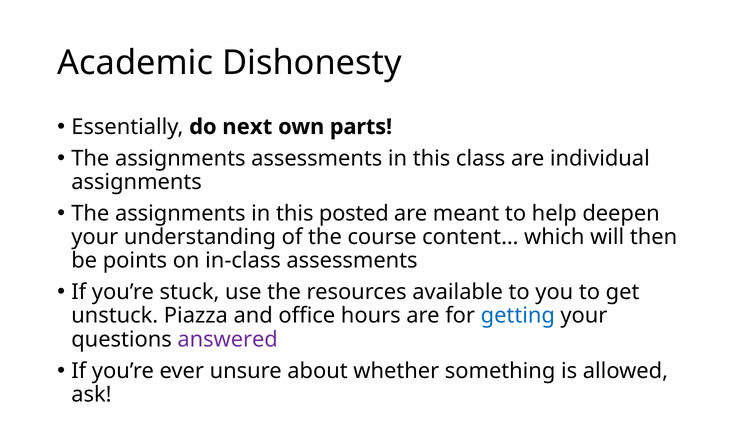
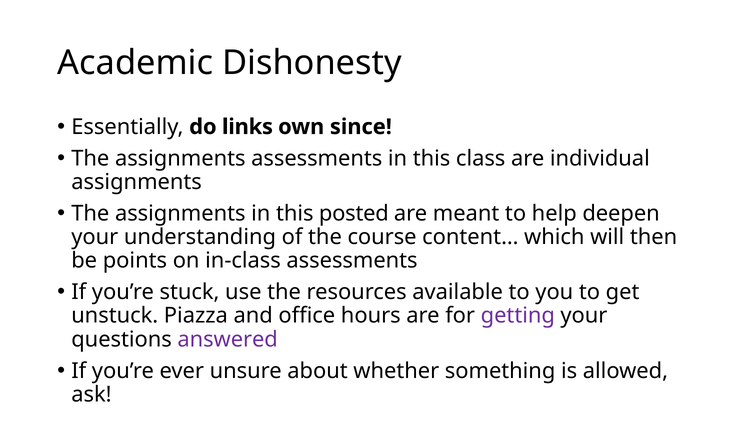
next: next -> links (247, 127)
parts: parts -> since (361, 127)
getting colour: blue -> purple (518, 316)
